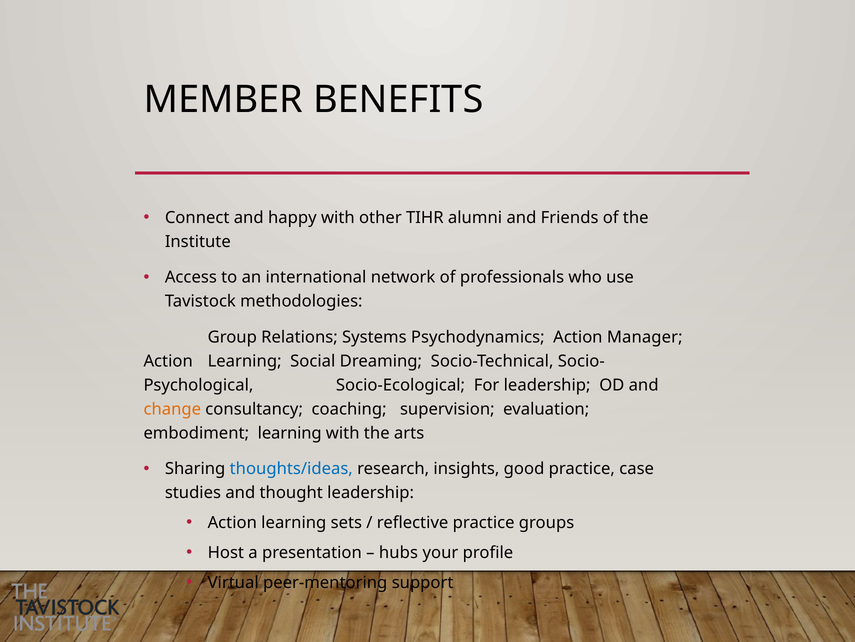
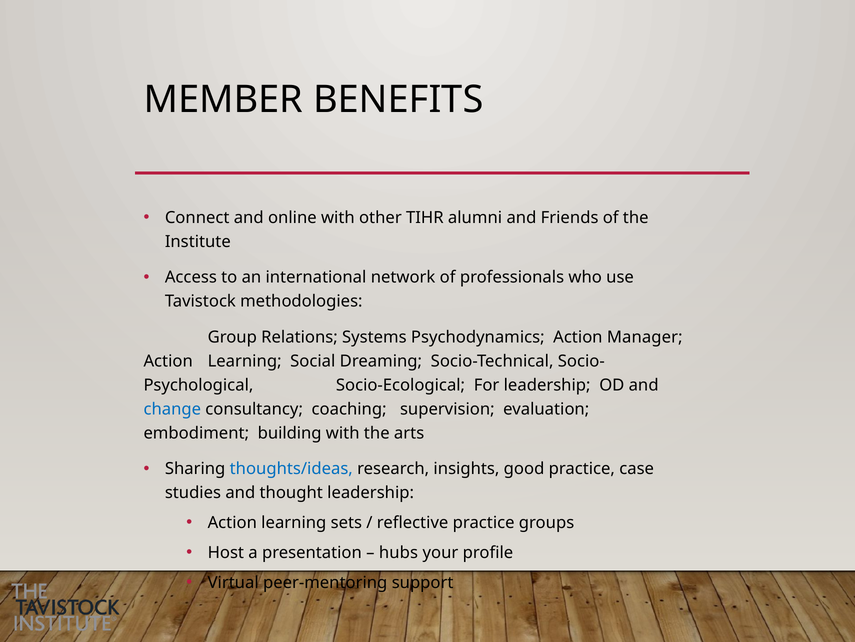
happy: happy -> online (292, 217)
change colour: orange -> blue (172, 409)
embodiment learning: learning -> building (290, 433)
